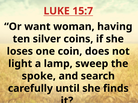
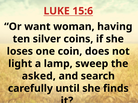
15:7: 15:7 -> 15:6 (83, 11)
spoke: spoke -> asked (39, 76)
